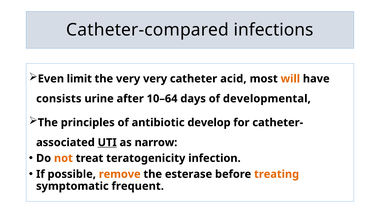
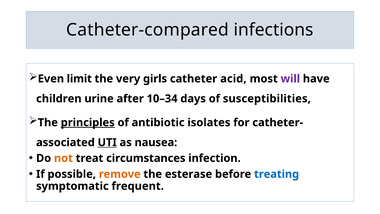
very very: very -> girls (155, 79)
will colour: orange -> purple (290, 79)
consists: consists -> children (59, 99)
10–64: 10–64 -> 10–34 (162, 99)
developmental: developmental -> susceptibilities (267, 99)
principles underline: none -> present (88, 122)
develop: develop -> isolates (209, 122)
narrow: narrow -> nausea (156, 142)
teratogenicity: teratogenicity -> circumstances (146, 158)
treating colour: orange -> blue (277, 174)
